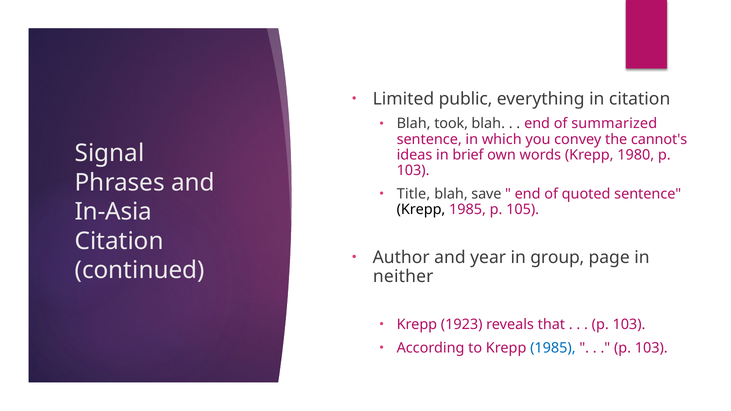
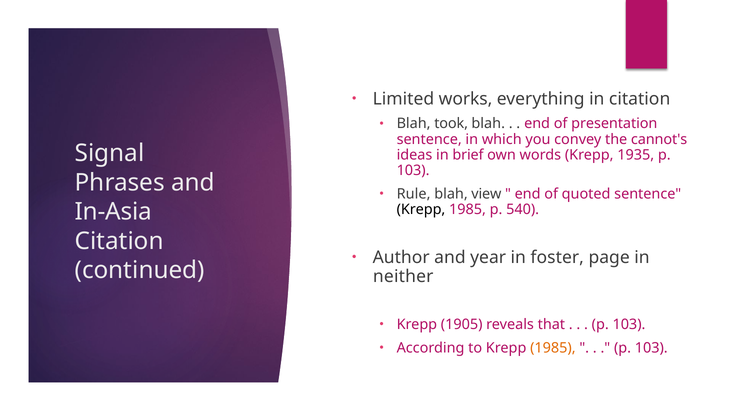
public: public -> works (466, 99)
summarized: summarized -> presentation (614, 124)
1980: 1980 -> 1935 (636, 155)
Title: Title -> Rule (414, 194)
save: save -> view (486, 194)
105: 105 -> 540 (523, 210)
group: group -> foster (557, 258)
1923: 1923 -> 1905 (462, 325)
1985 colour: blue -> orange (553, 348)
